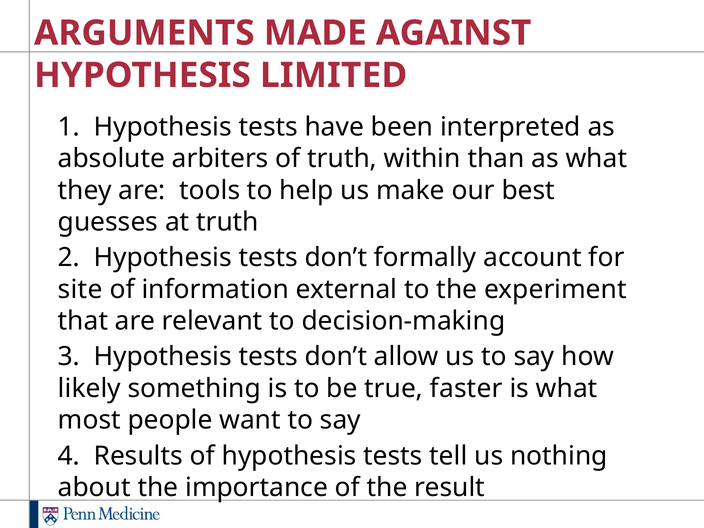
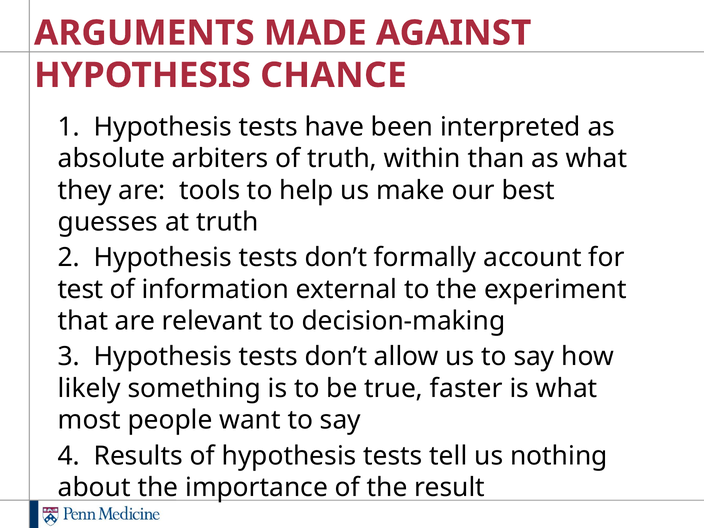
LIMITED: LIMITED -> CHANCE (333, 75)
site: site -> test (81, 289)
